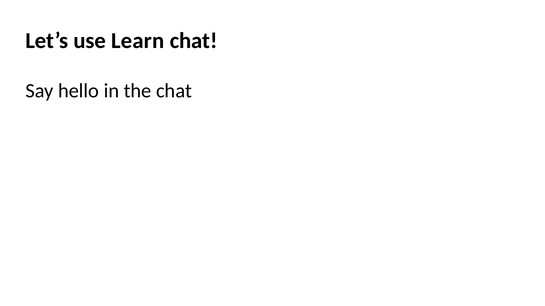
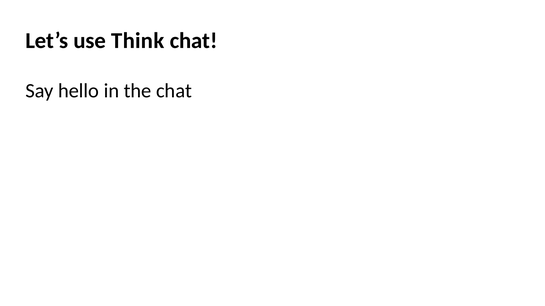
Learn: Learn -> Think (138, 41)
